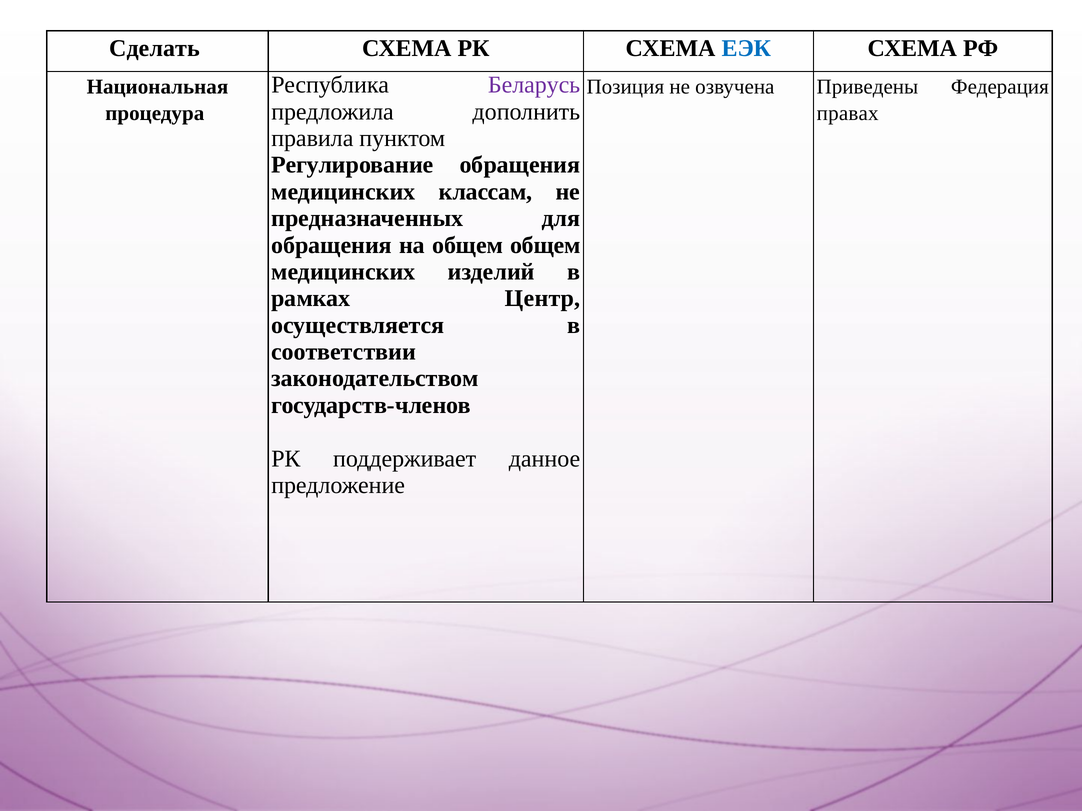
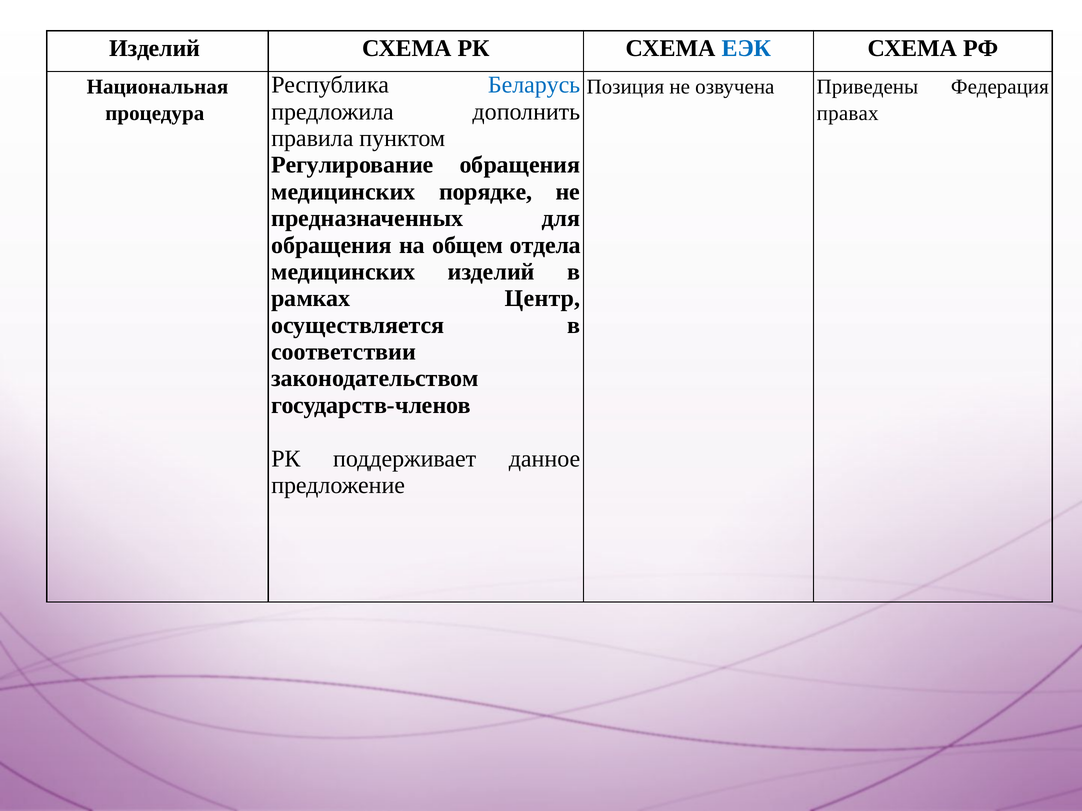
Сделать: Сделать -> Изделий (155, 48)
Беларусь colour: purple -> blue (534, 85)
классам: классам -> порядке (486, 192)
общем общем: общем -> отдела (545, 245)
